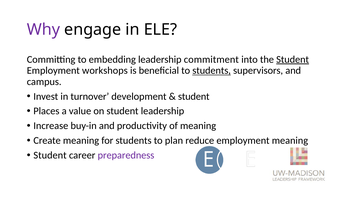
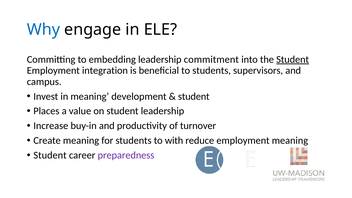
Why colour: purple -> blue (43, 30)
workshops: workshops -> integration (105, 71)
students underline: present -> none (212, 71)
in turnover: turnover -> meaning (90, 96)
of meaning: meaning -> turnover (198, 126)
plan: plan -> with (174, 141)
